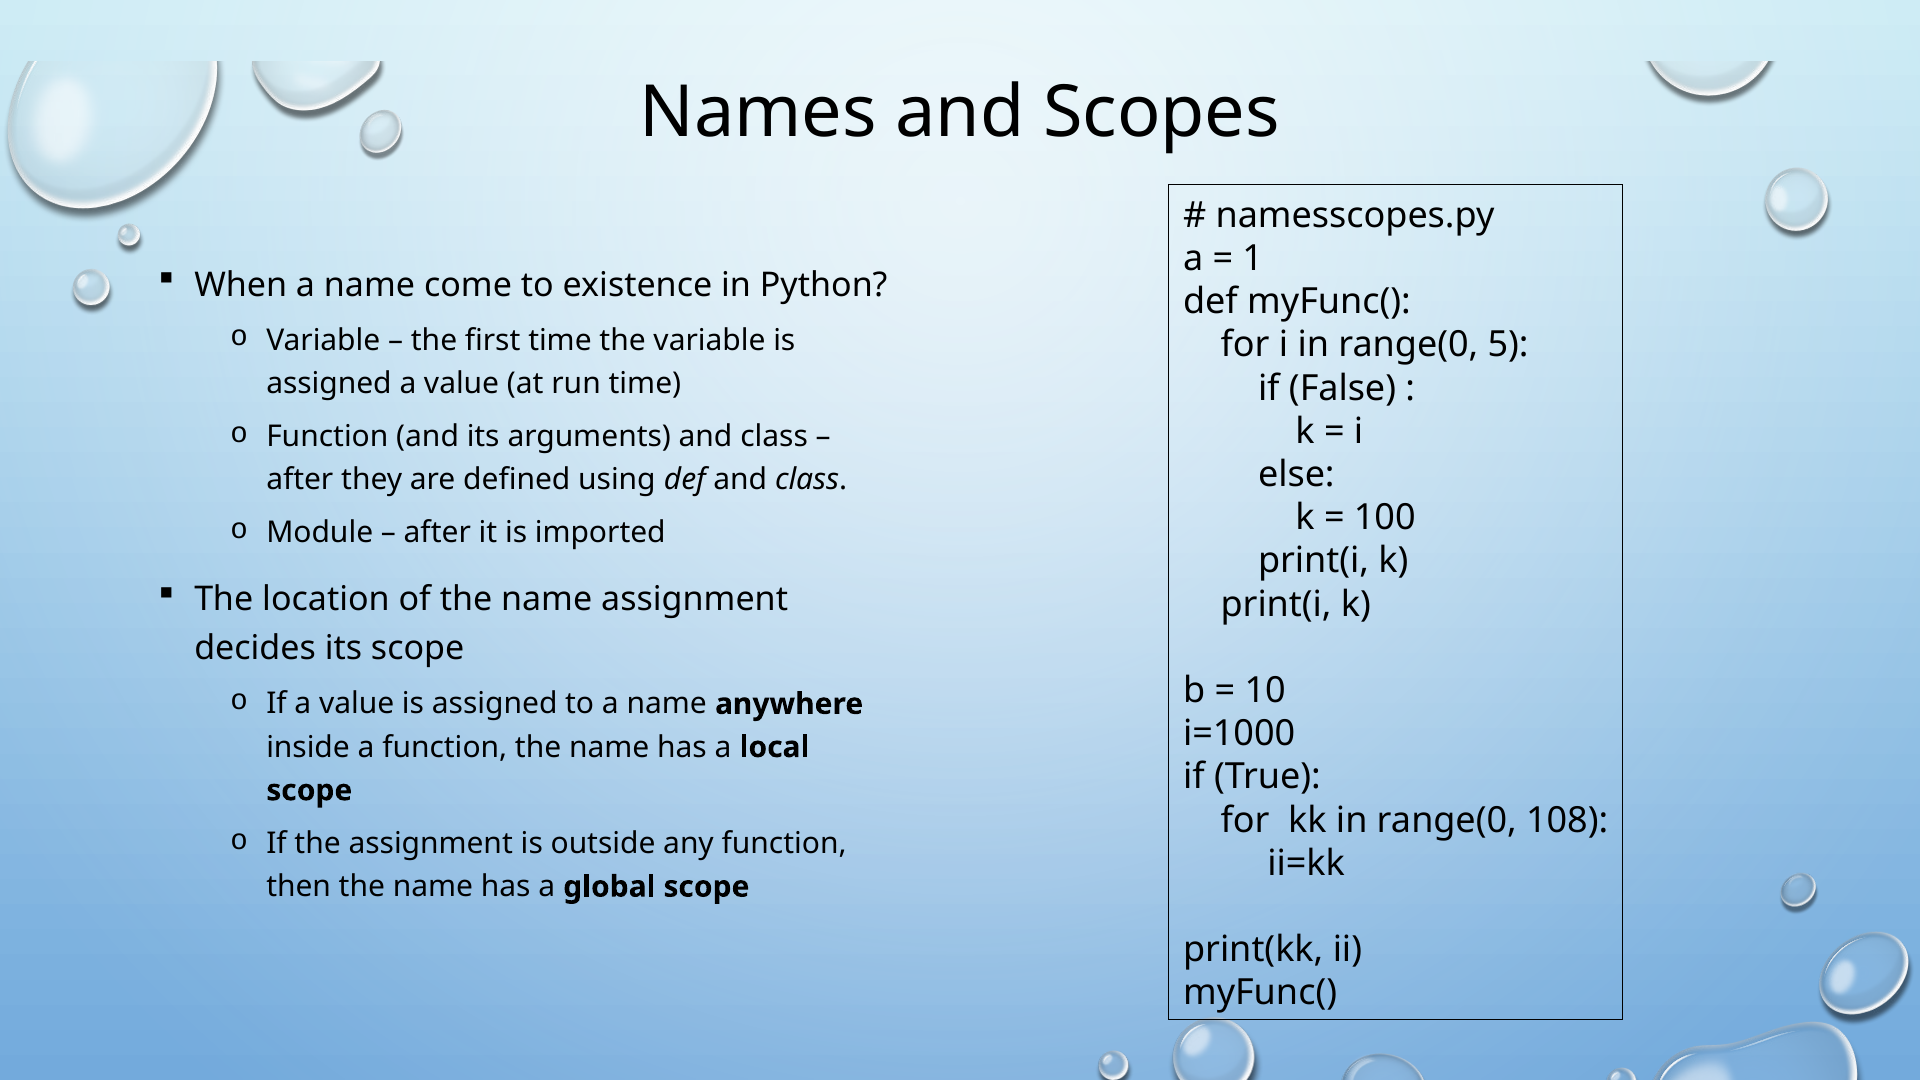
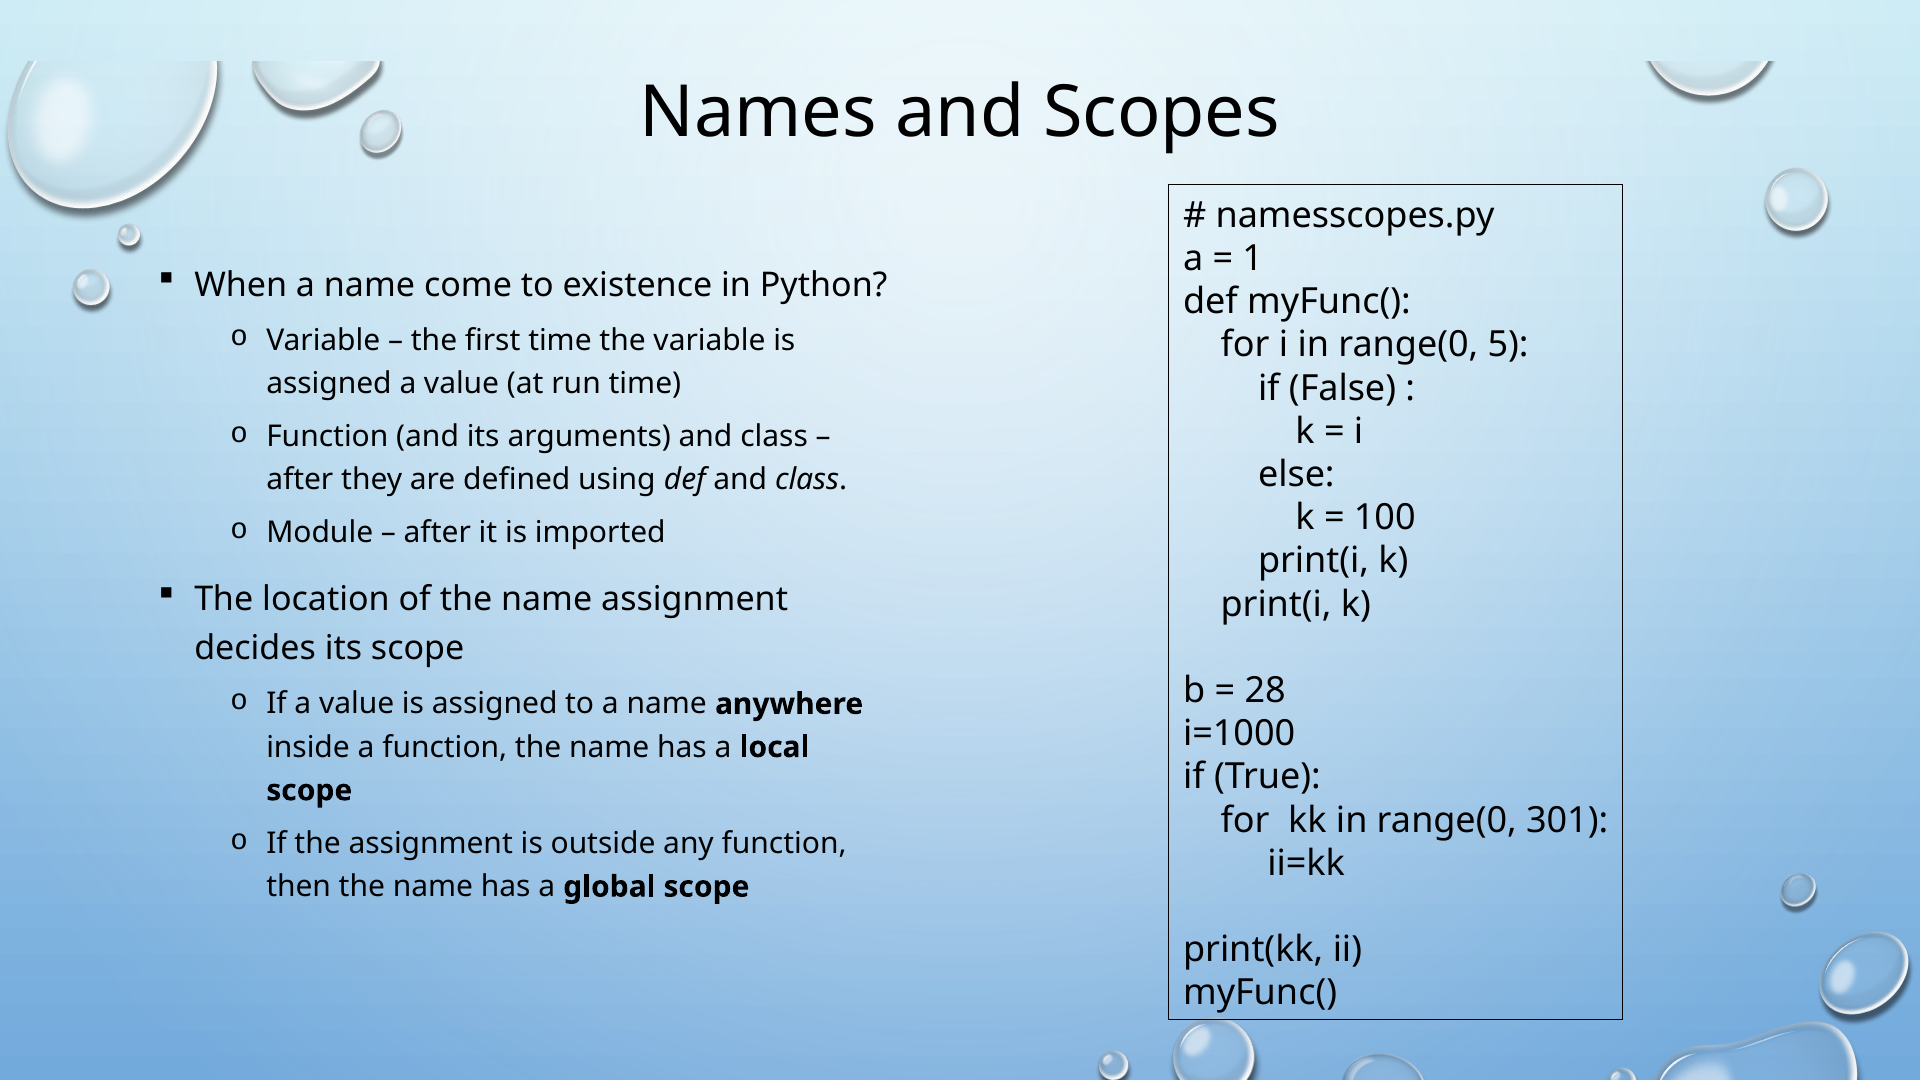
10: 10 -> 28 (1265, 691)
108: 108 -> 301 (1567, 820)
